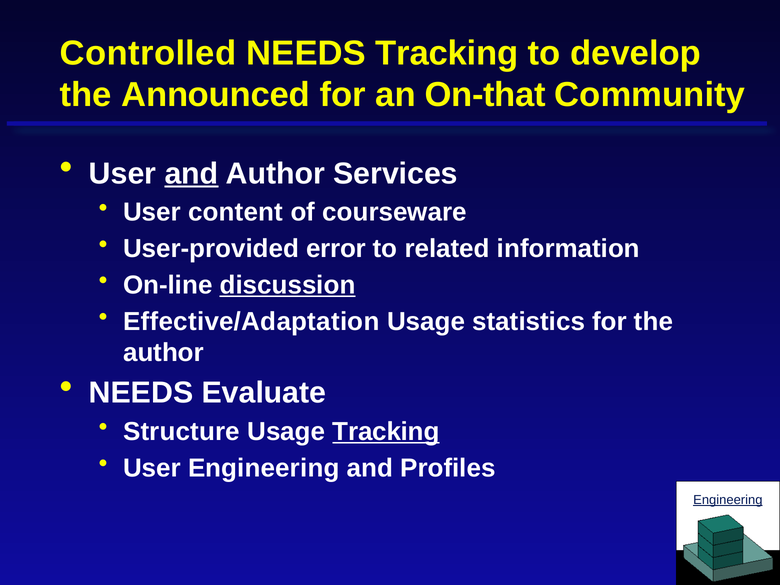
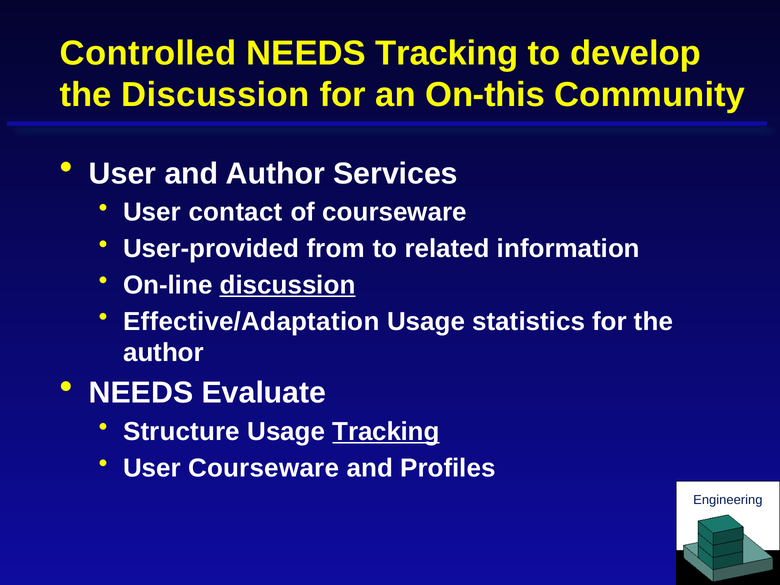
the Announced: Announced -> Discussion (215, 95)
On-that: On-that -> On-this (485, 95)
and underline: present -> none (192, 174)
content: content -> contact (236, 212)
error: error -> from (336, 249)
User Engineering: Engineering -> Courseware (264, 468)
Engineering underline: present -> none (728, 500)
